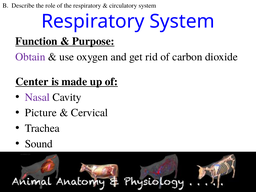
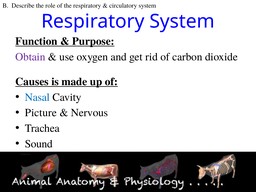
Center: Center -> Causes (32, 82)
Nasal colour: purple -> blue (37, 97)
Cervical: Cervical -> Nervous (90, 113)
